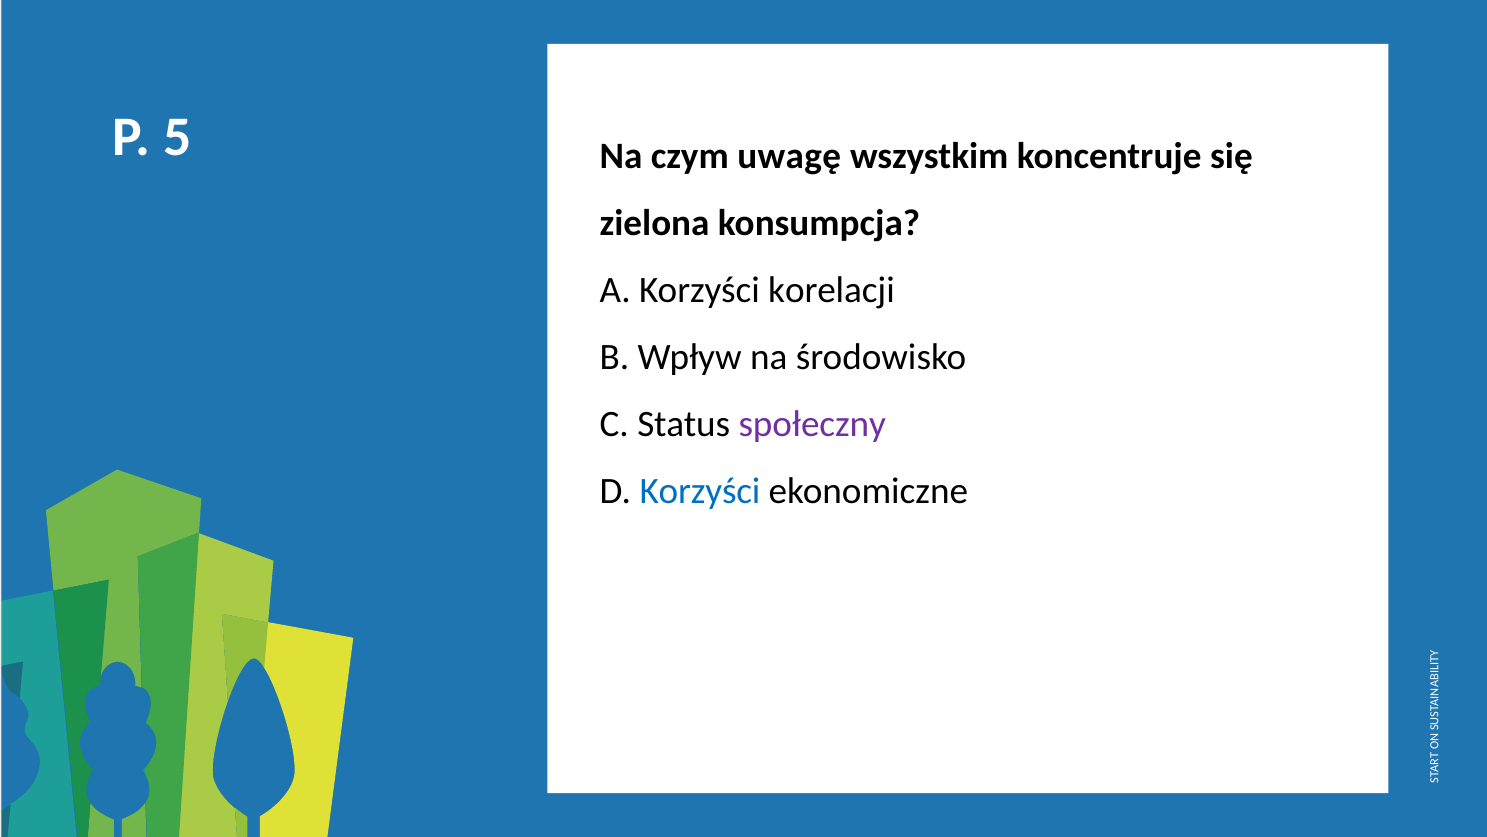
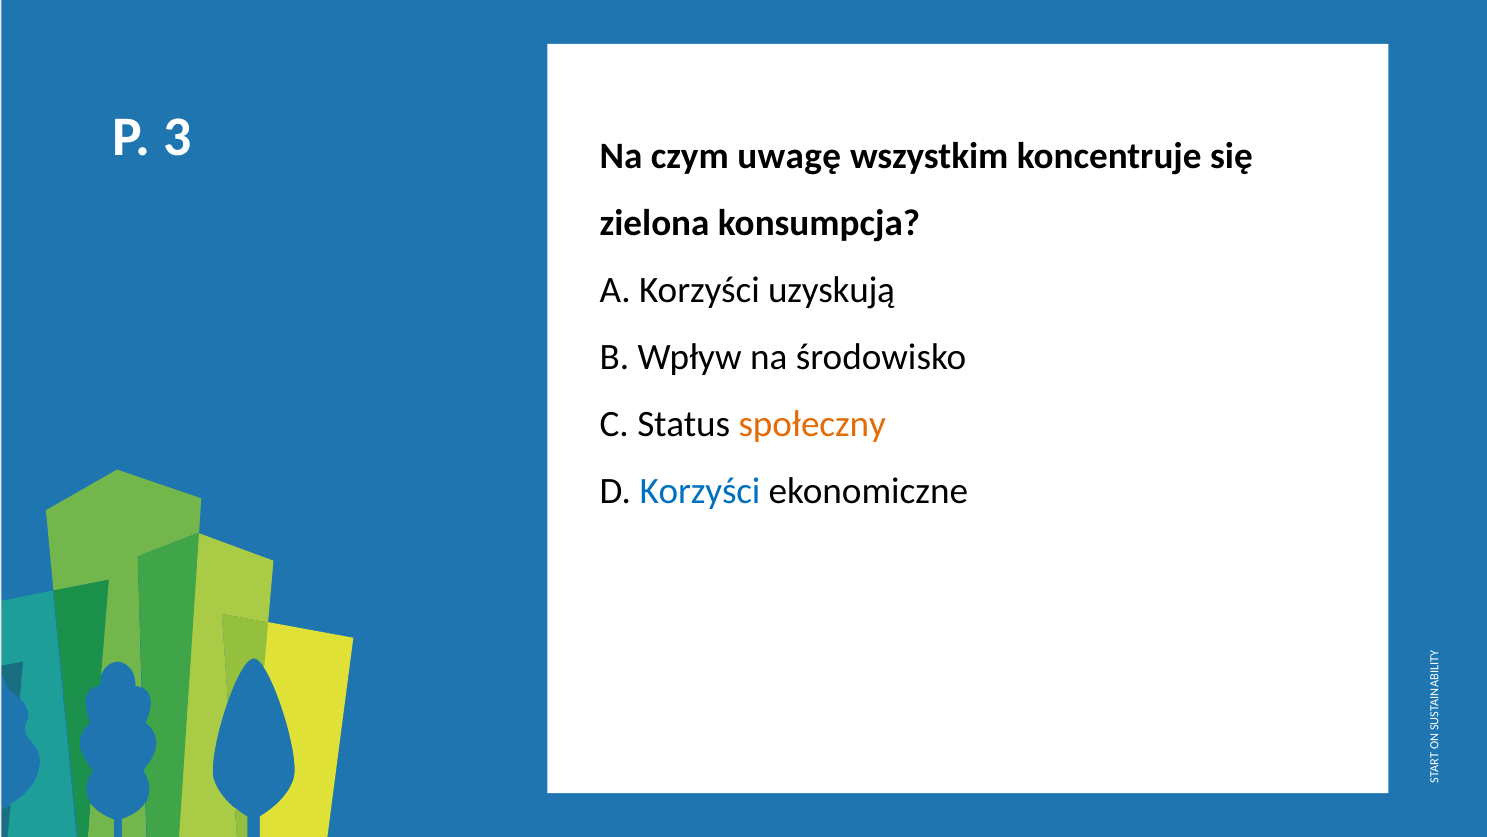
5: 5 -> 3 (177, 137)
korelacji: korelacji -> uzyskują (832, 290)
społeczny colour: purple -> orange (812, 424)
